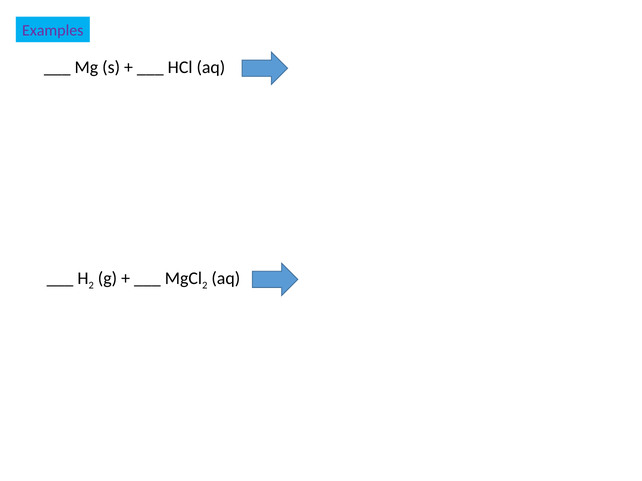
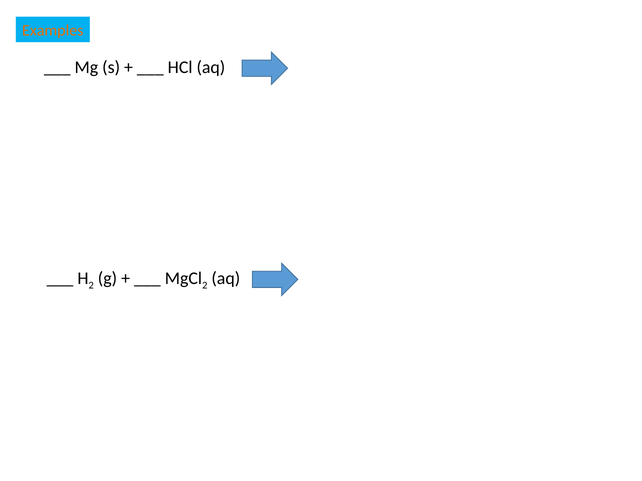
Examples colour: purple -> orange (53, 31)
